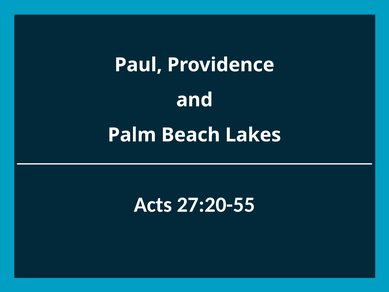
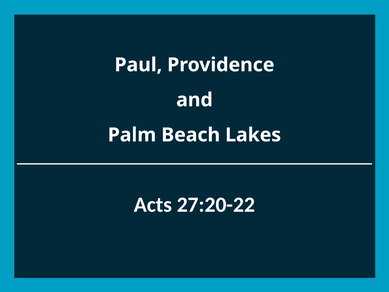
27:20-55: 27:20-55 -> 27:20-22 (216, 204)
